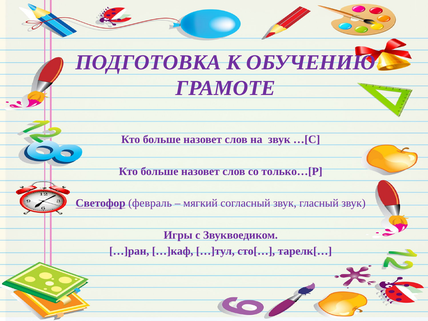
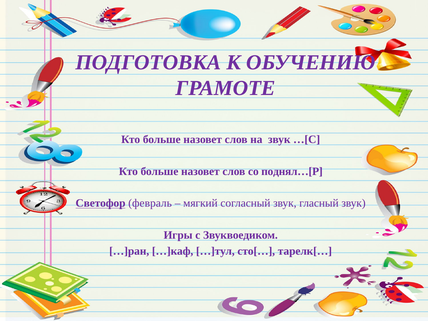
только…[Р: только…[Р -> поднял…[Р (292, 171)
